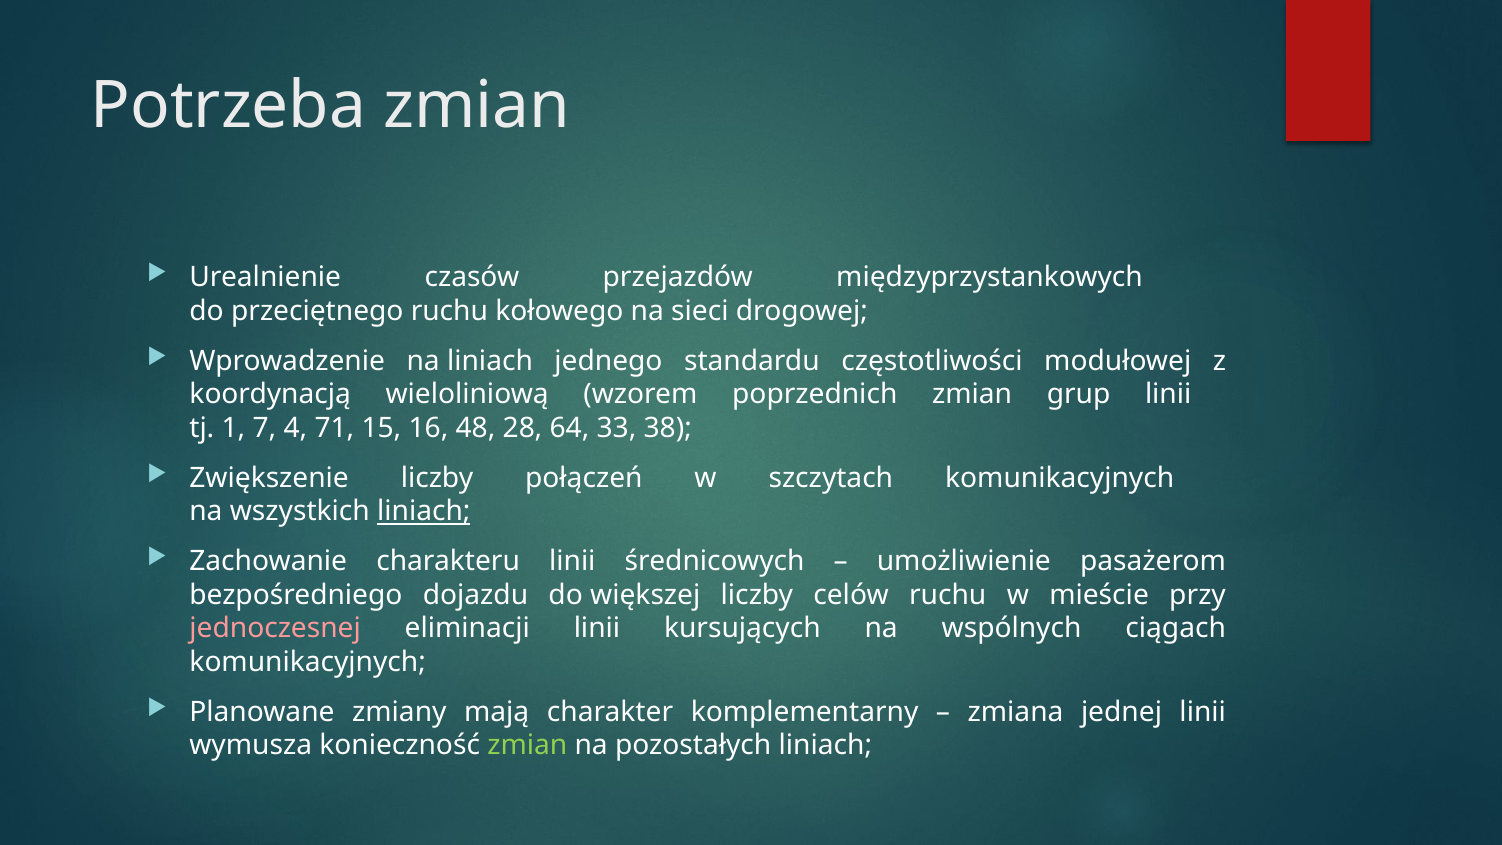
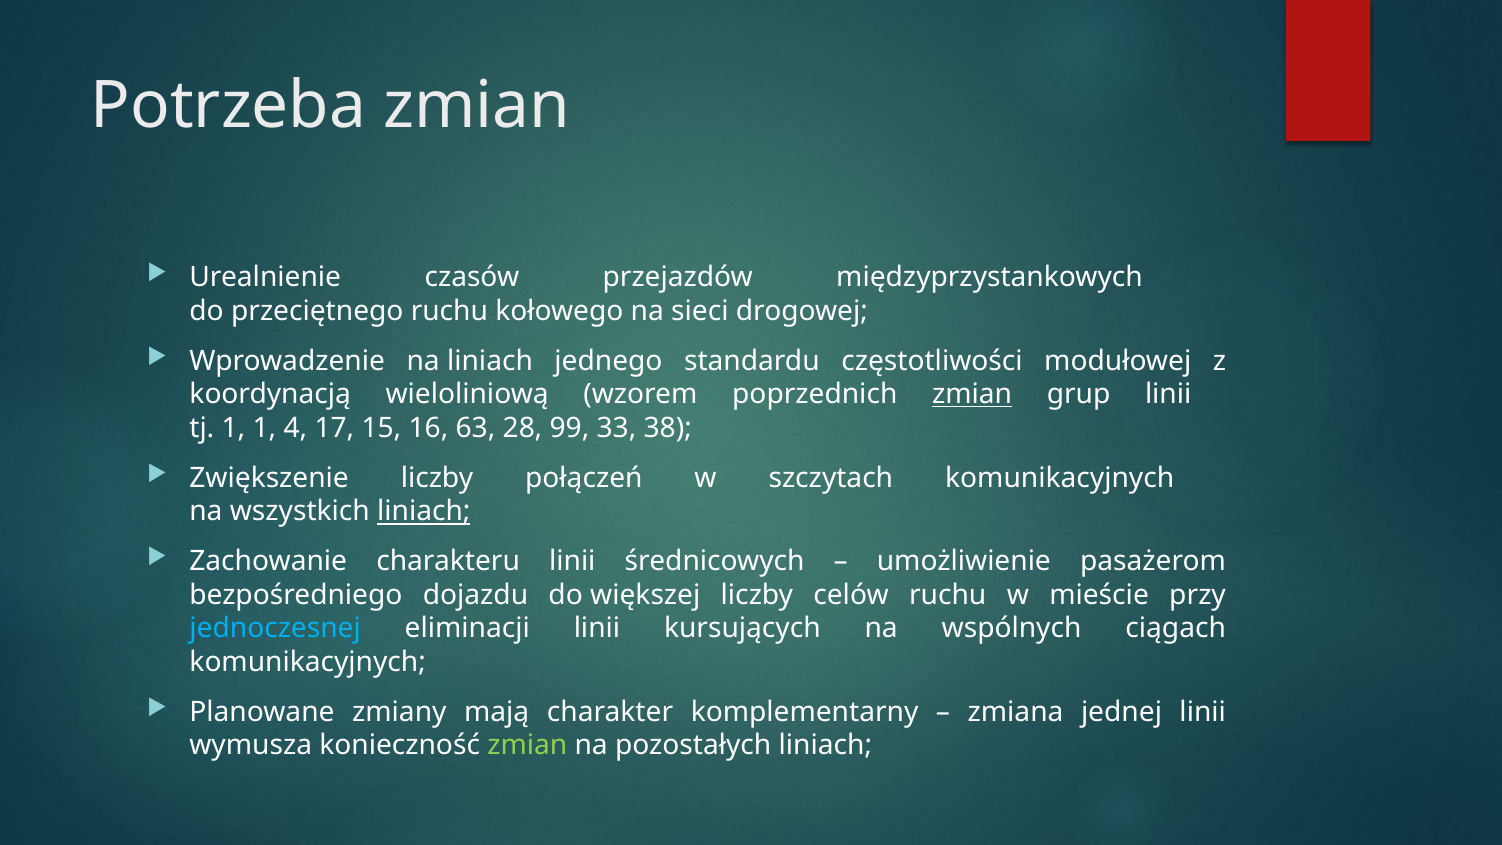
zmian underline: none -> present (972, 394)
1 7: 7 -> 1 (264, 428)
71: 71 -> 17 (334, 428)
48: 48 -> 63 (475, 428)
64: 64 -> 99 (570, 428)
jednoczesnej colour: pink -> light blue (275, 629)
